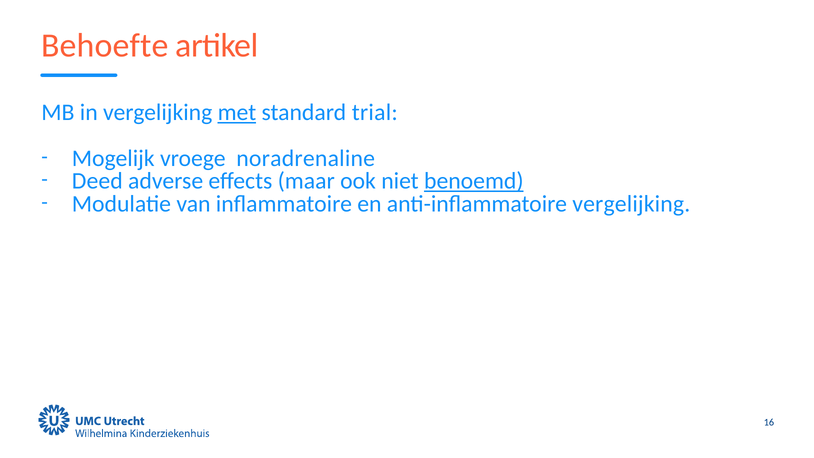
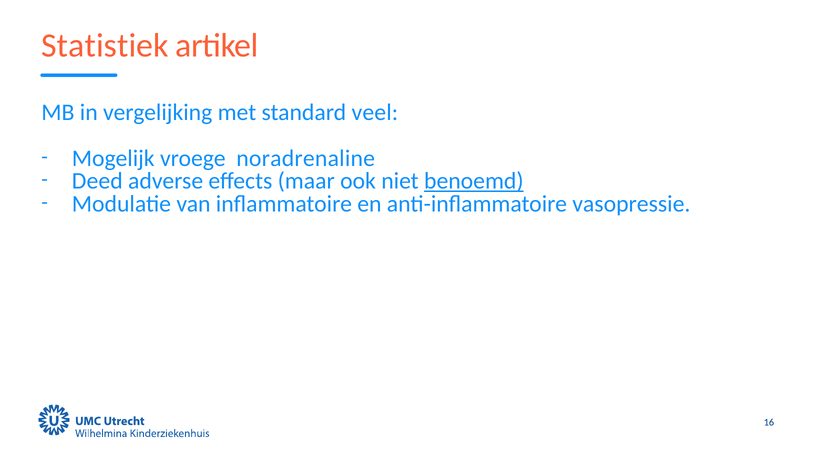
Behoefte: Behoefte -> Statistiek (105, 45)
met underline: present -> none (237, 113)
trial: trial -> veel (375, 113)
anti-inflammatoire vergelijking: vergelijking -> vasopressie (631, 204)
